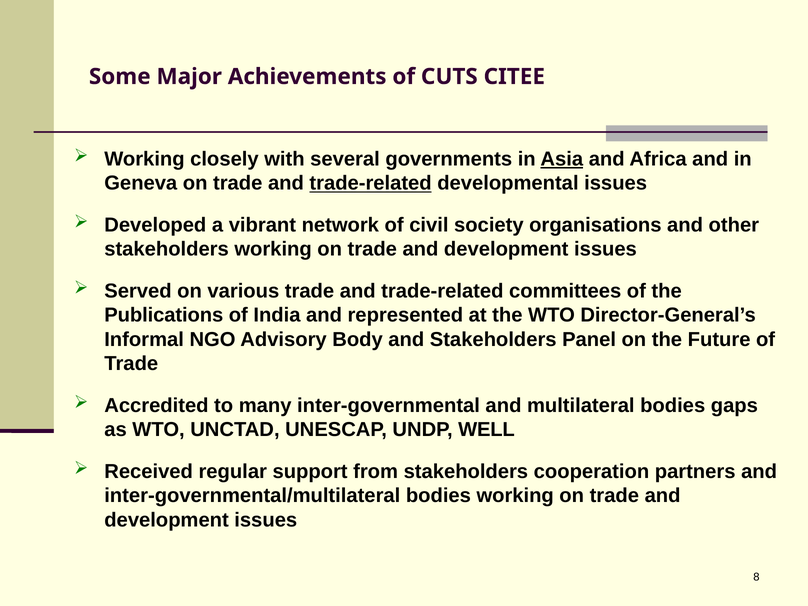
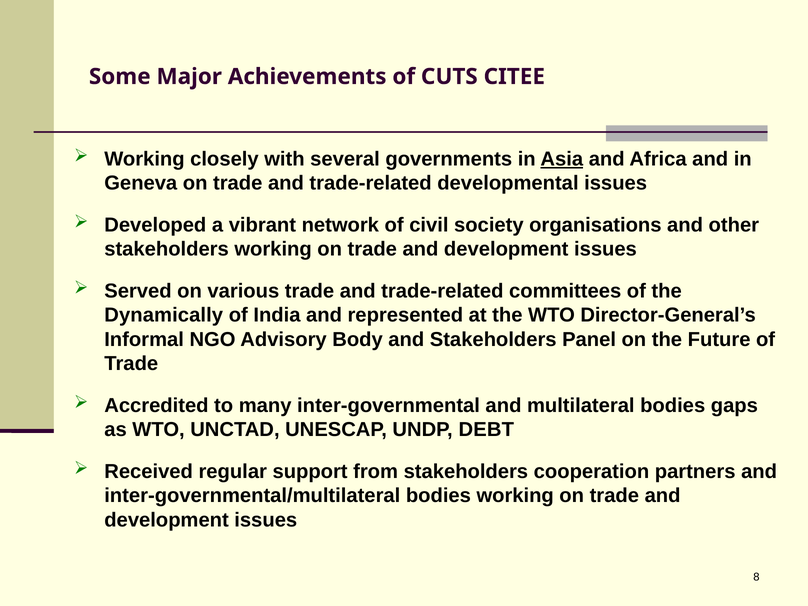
trade-related underline: present -> none (371, 183)
Publications: Publications -> Dynamically (164, 315)
WELL: WELL -> DEBT (486, 430)
